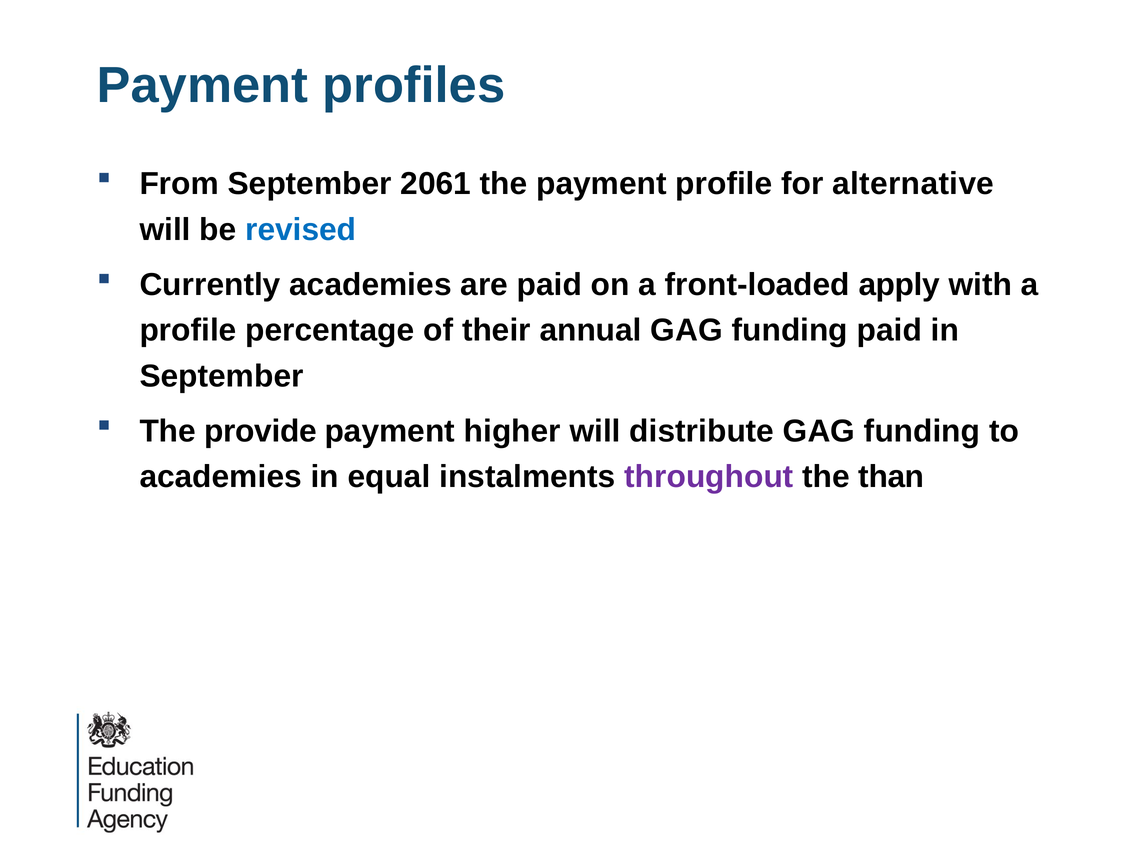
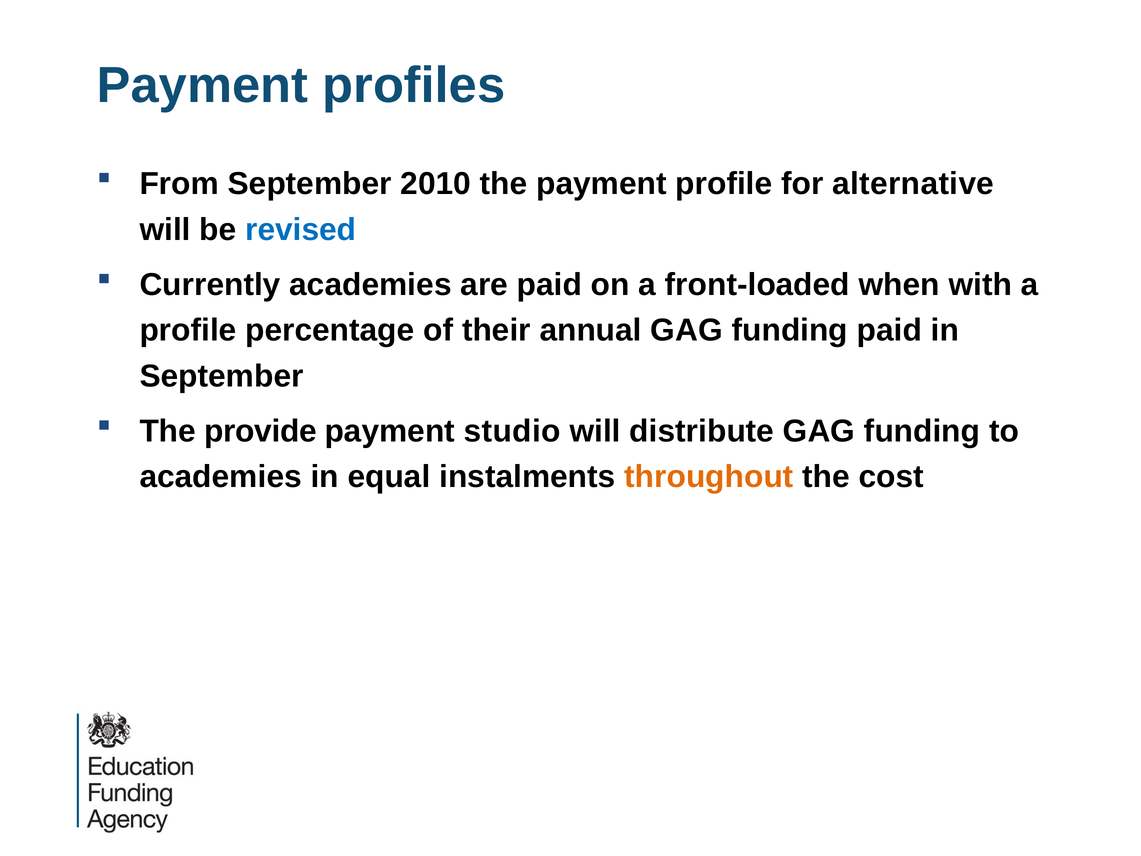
2061: 2061 -> 2010 (436, 184)
apply: apply -> when (899, 285)
higher: higher -> studio (512, 431)
throughout colour: purple -> orange (709, 477)
than: than -> cost (891, 477)
